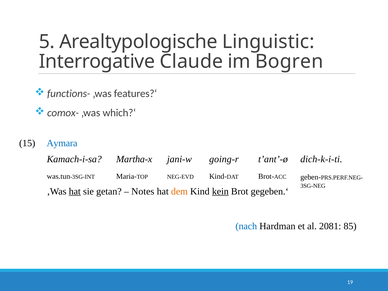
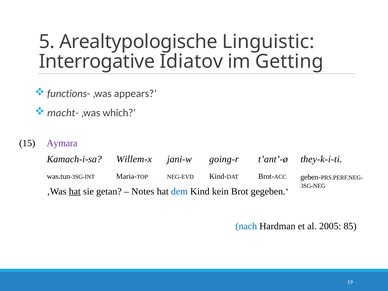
Claude: Claude -> Idiatov (191, 61)
Bogren: Bogren -> Getting (289, 61)
features?‘: features?‘ -> appears?‘ (135, 94)
comox-: comox- -> macht- (63, 113)
Aymara colour: blue -> purple (62, 143)
Martha-x: Martha-x -> Willem-x (134, 159)
dich-k-i-ti: dich-k-i-ti -> they-k-i-ti (321, 159)
dem colour: orange -> blue (179, 191)
kein underline: present -> none (220, 191)
2081: 2081 -> 2005 (330, 226)
